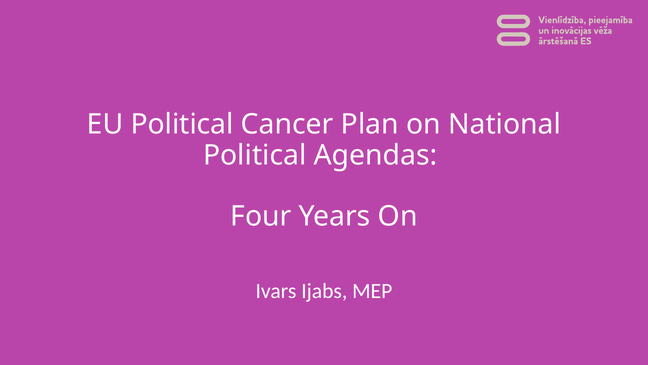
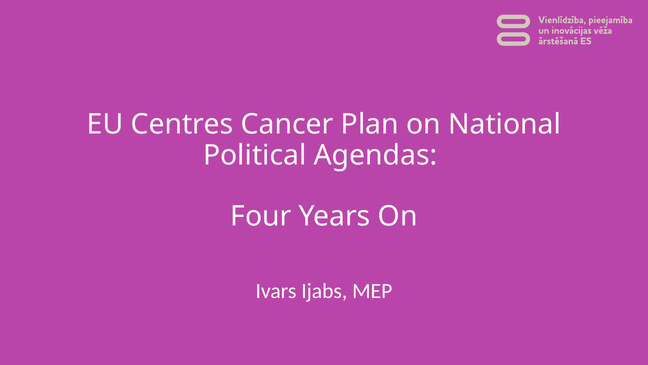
EU Political: Political -> Centres (182, 124)
